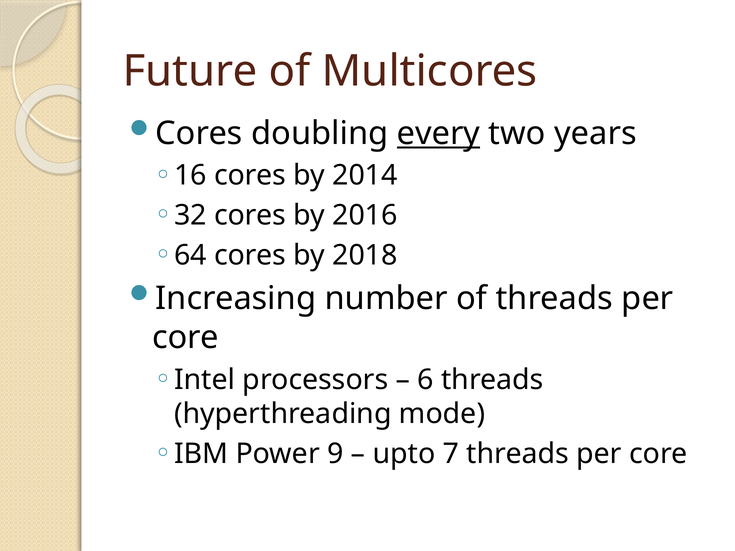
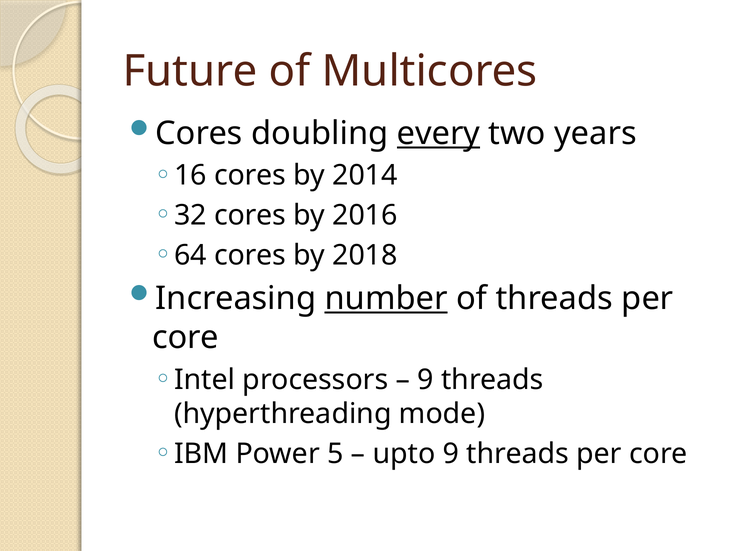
number underline: none -> present (386, 299)
6: 6 -> 9 (426, 380)
9: 9 -> 5 (335, 454)
upto 7: 7 -> 9 (451, 454)
